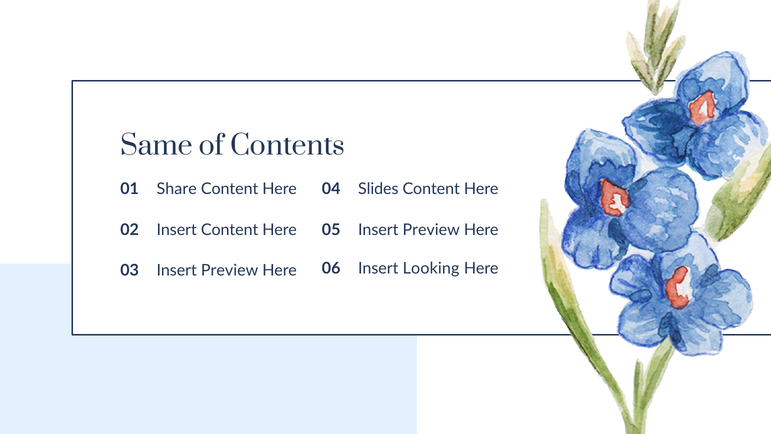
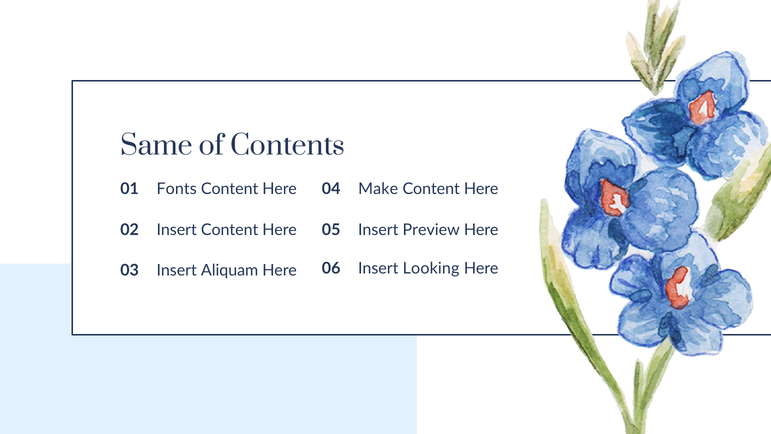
Share: Share -> Fonts (177, 189)
Slides: Slides -> Make (378, 189)
03 Insert Preview: Preview -> Aliquam (230, 270)
